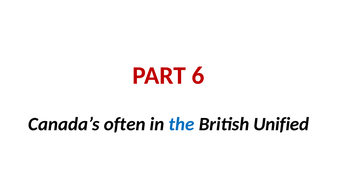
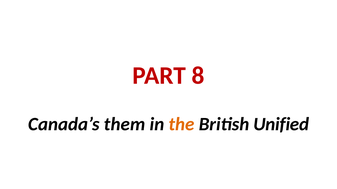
6: 6 -> 8 (198, 76)
often: often -> them (125, 125)
the colour: blue -> orange (182, 125)
